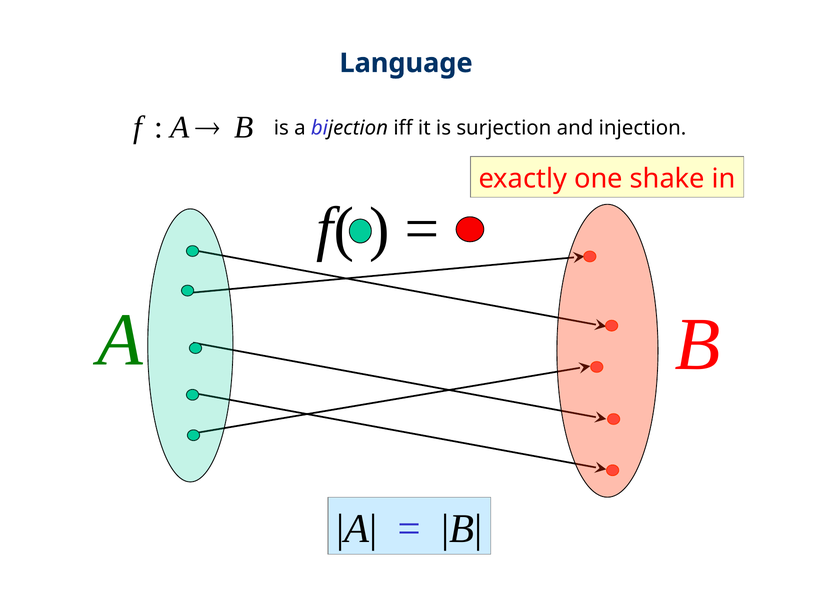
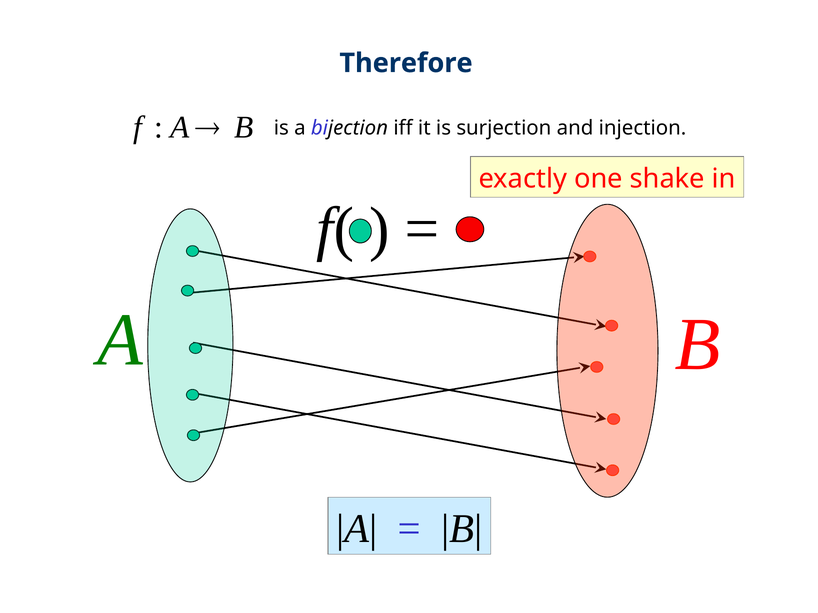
Language: Language -> Therefore (406, 63)
